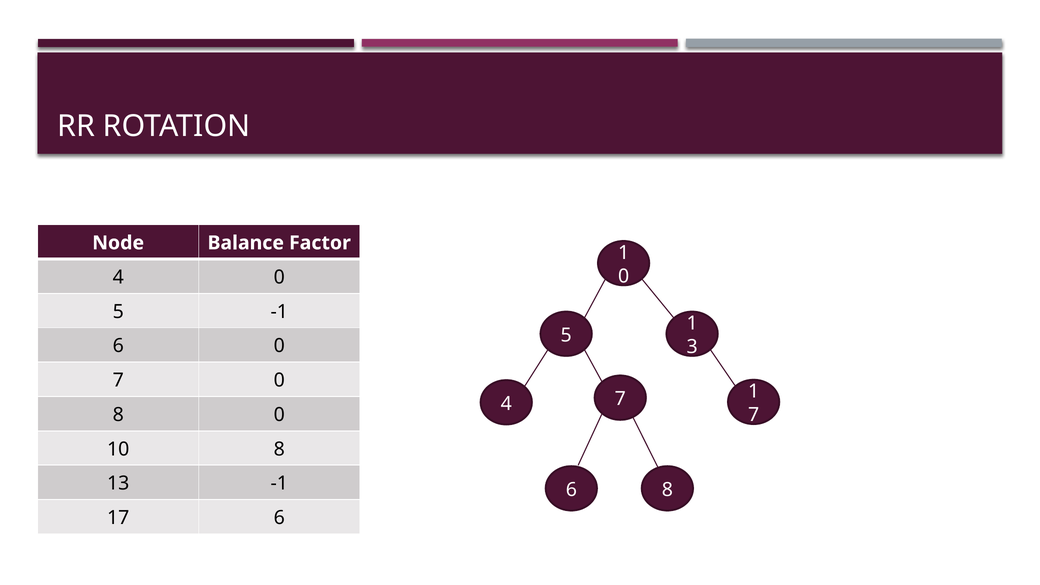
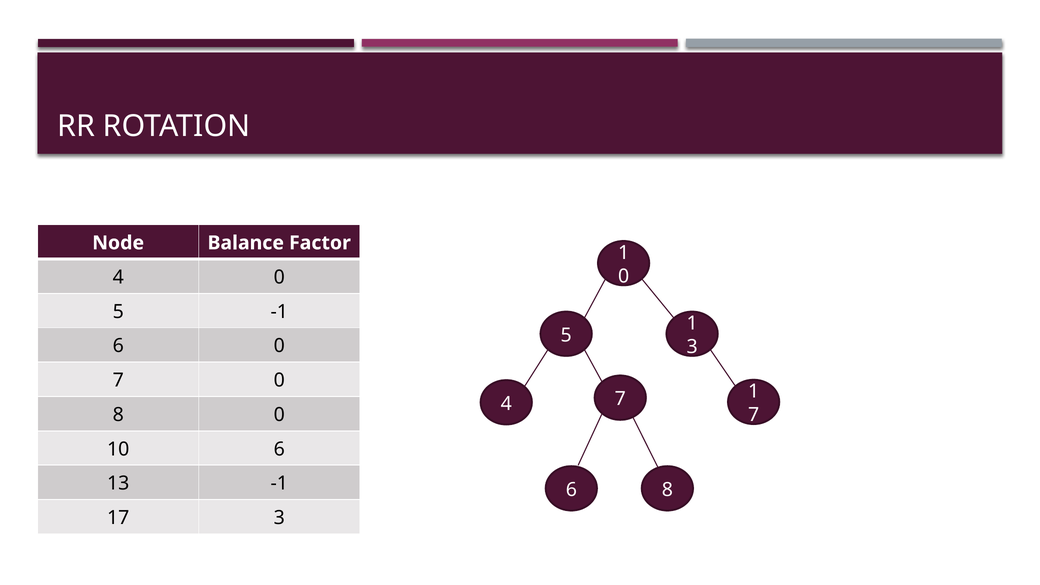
10 8: 8 -> 6 (279, 449)
17 6: 6 -> 3 (279, 518)
